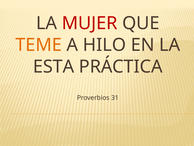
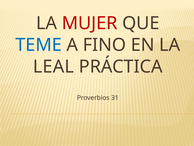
TEME colour: orange -> blue (39, 45)
HILO: HILO -> FINO (104, 45)
ESTA: ESTA -> LEAL (53, 67)
